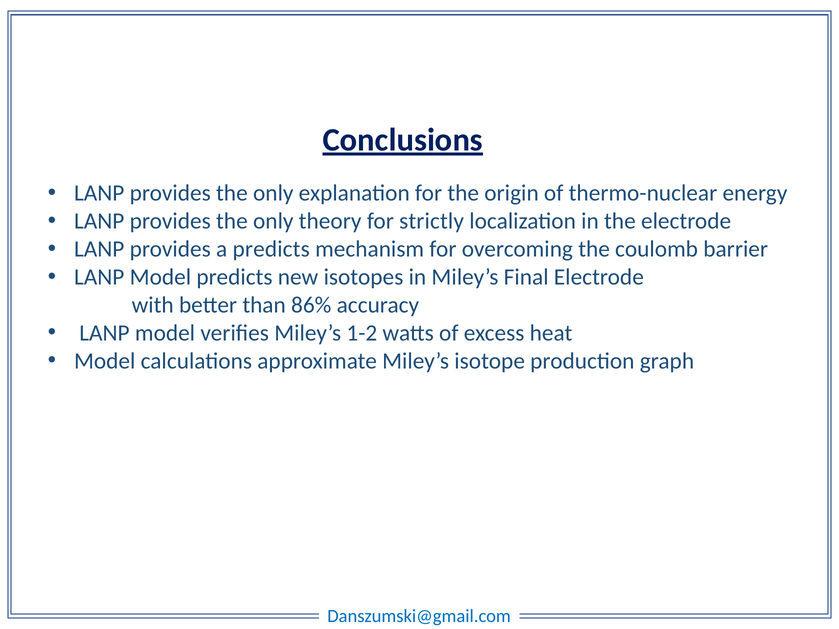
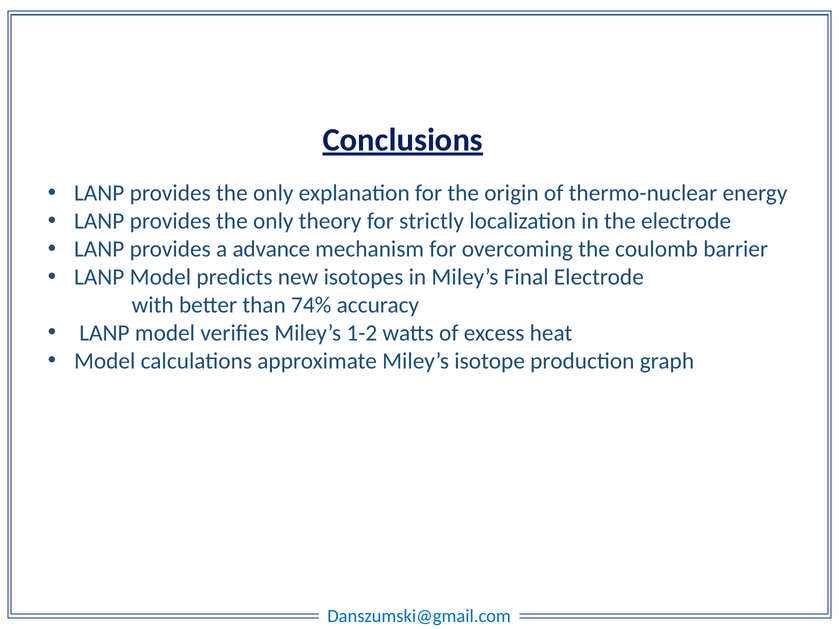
a predicts: predicts -> advance (271, 249)
86%: 86% -> 74% (311, 305)
